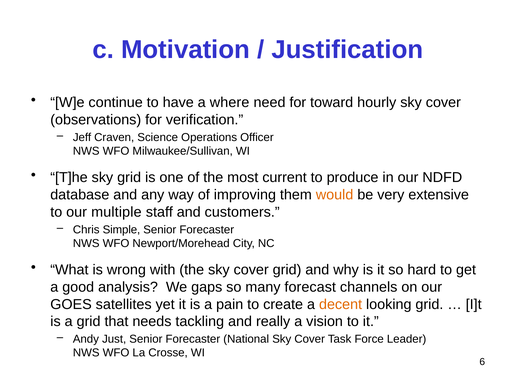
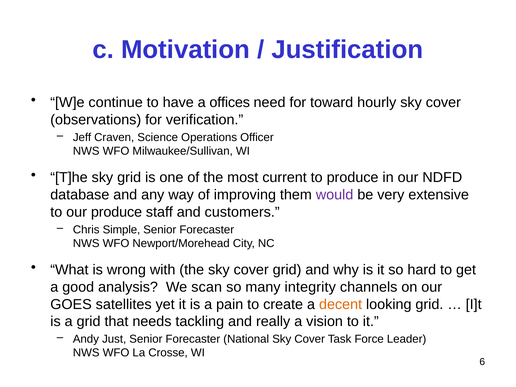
where: where -> offices (230, 102)
would colour: orange -> purple (335, 195)
our multiple: multiple -> produce (117, 212)
gaps: gaps -> scan (207, 287)
forecast: forecast -> integrity (310, 287)
